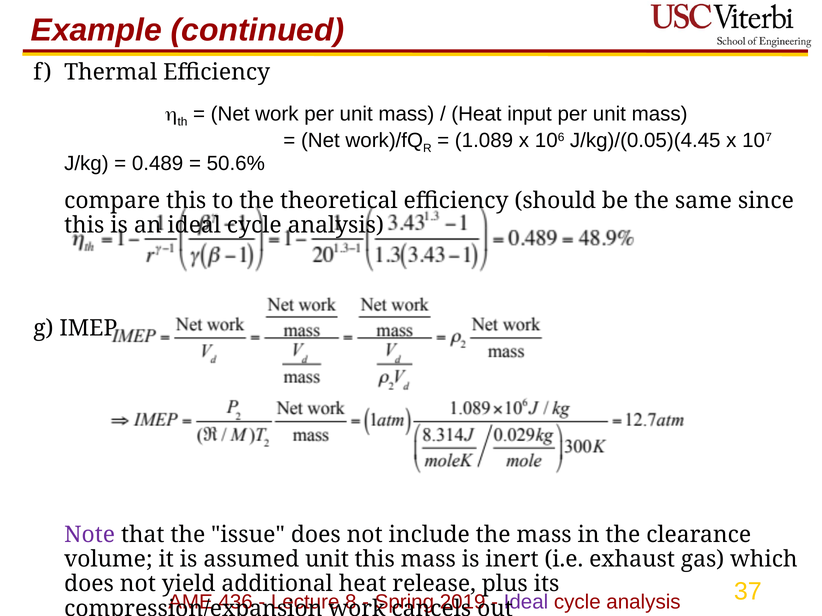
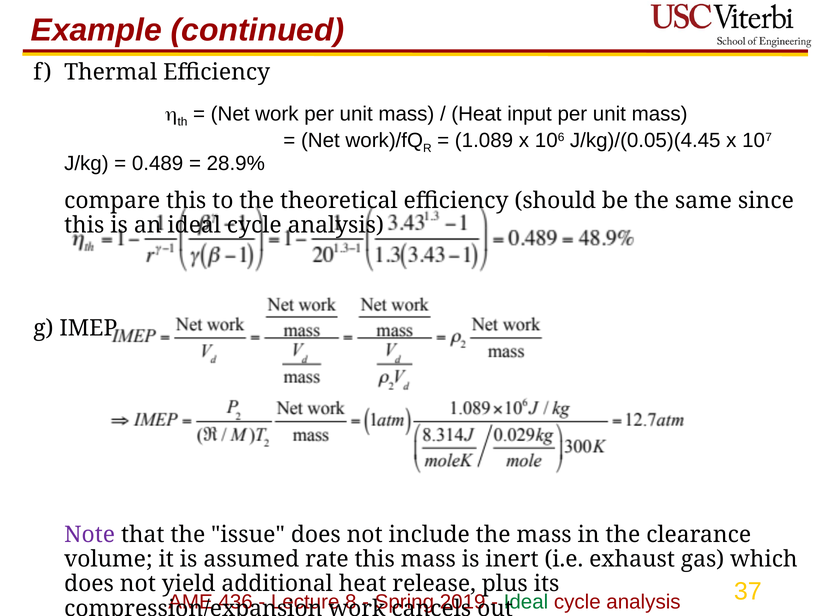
50.6%: 50.6% -> 28.9% (236, 163)
assumed unit: unit -> rate (327, 560)
Ideal colour: purple -> green (526, 602)
